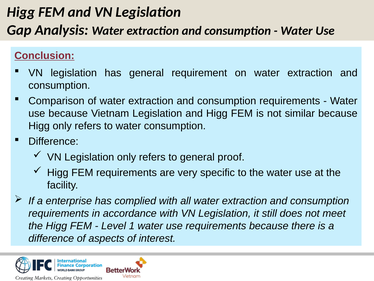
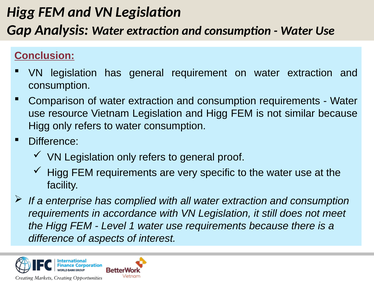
use because: because -> resource (68, 113)
